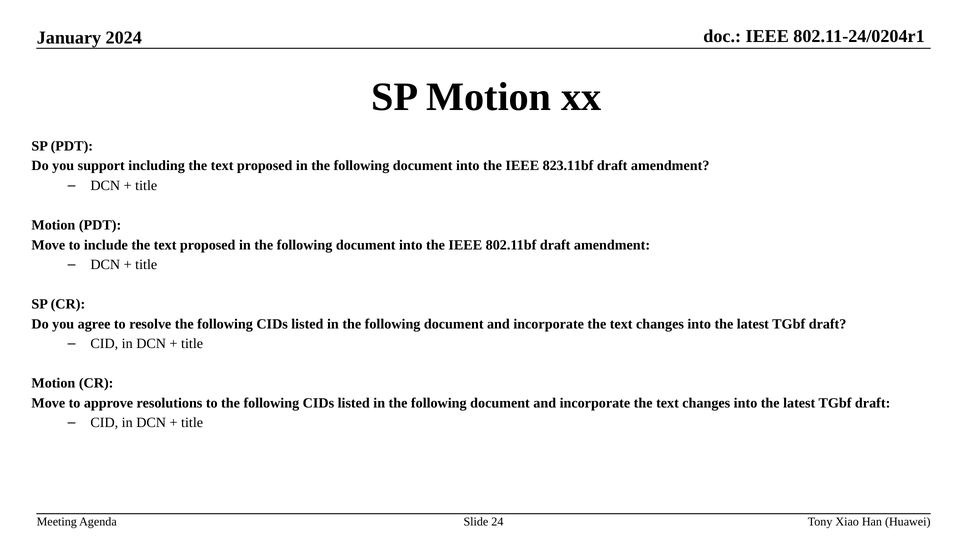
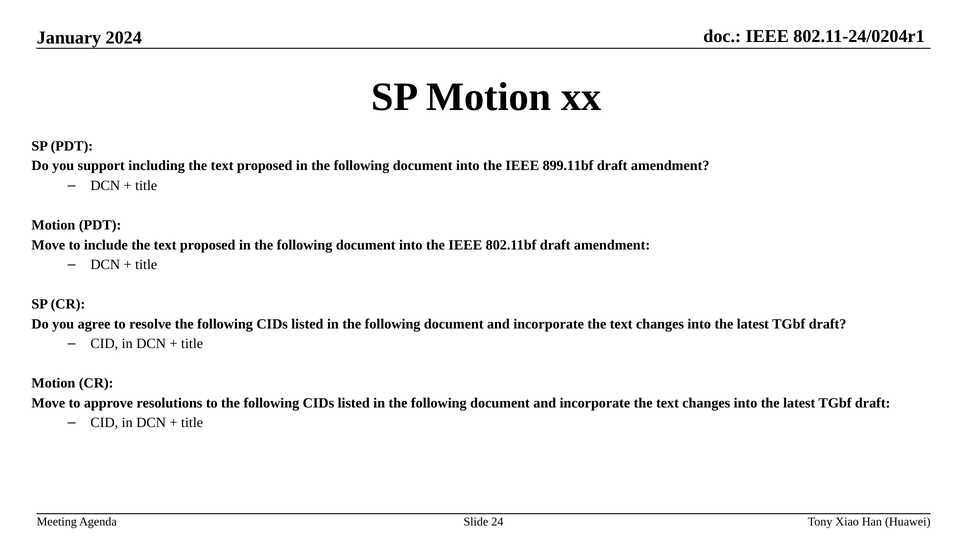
823.11bf: 823.11bf -> 899.11bf (568, 166)
